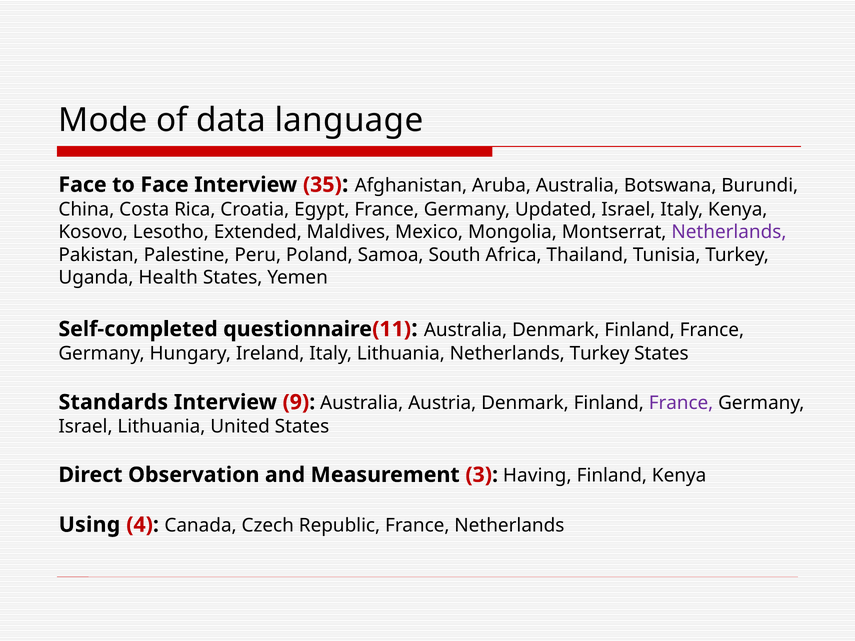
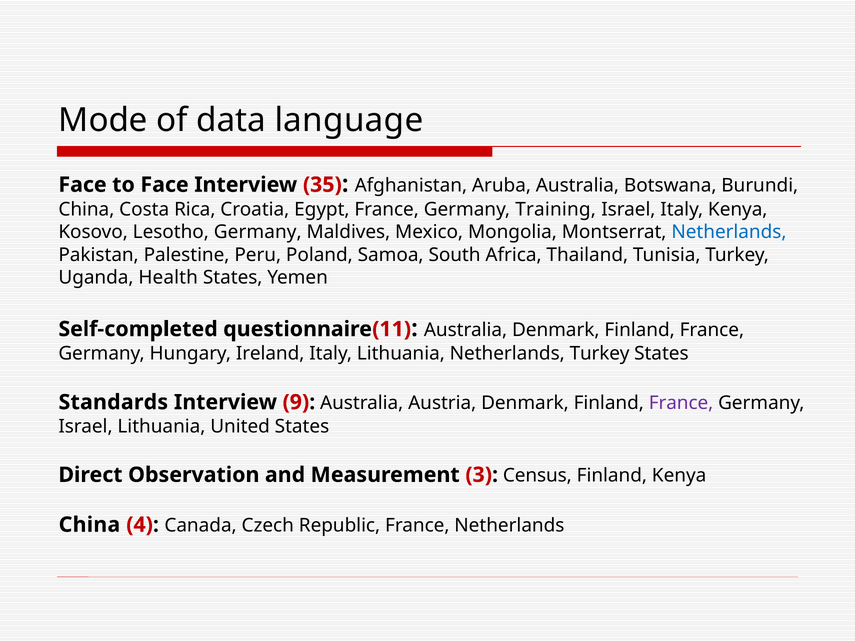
Updated: Updated -> Training (556, 209)
Lesotho Extended: Extended -> Germany (258, 232)
Netherlands colour: purple -> blue (729, 232)
Having: Having -> Census (537, 476)
Using: Using -> China (89, 525)
